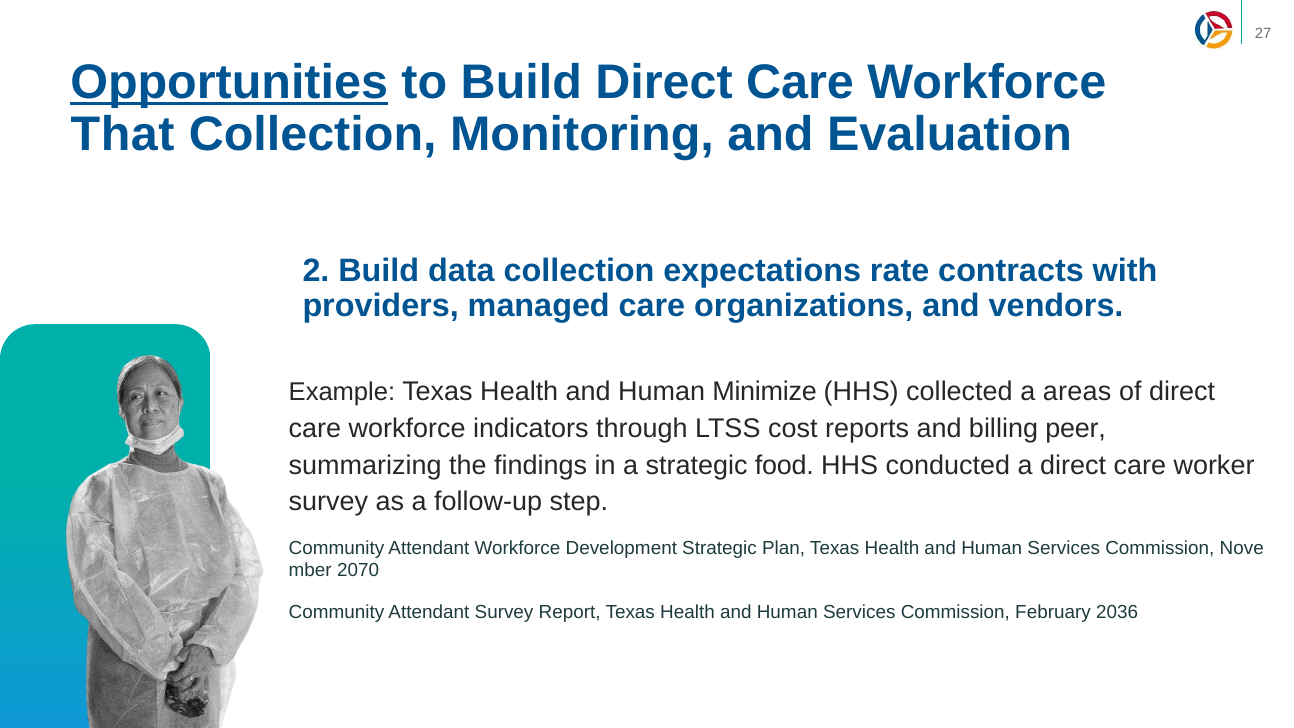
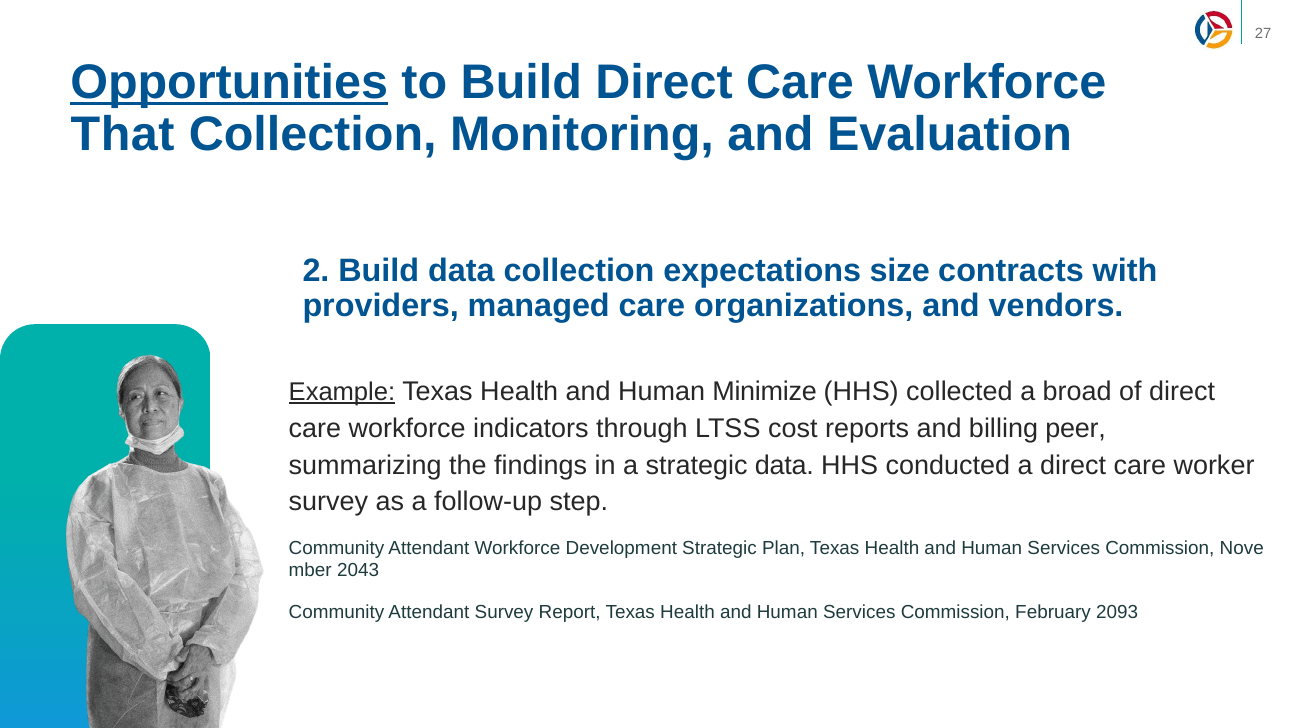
rate: rate -> size (900, 270)
Example underline: none -> present (342, 392)
areas: areas -> broad (1077, 391)
strategic food: food -> data (784, 465)
2070: 2070 -> 2043 (358, 570)
2036: 2036 -> 2093 (1117, 612)
